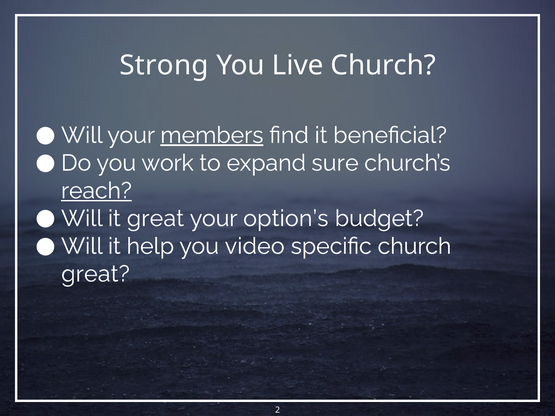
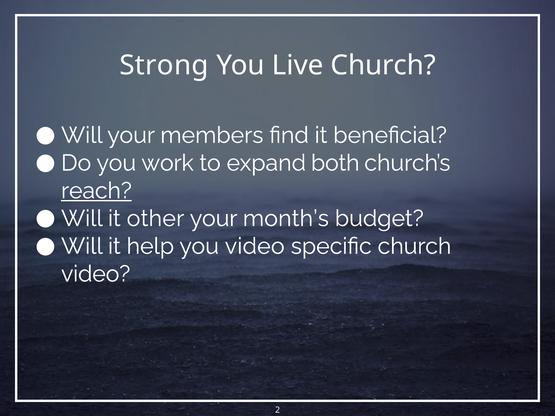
members underline: present -> none (212, 135)
sure: sure -> both (335, 163)
it great: great -> other (155, 219)
option’s: option’s -> month’s (286, 219)
great: great -> video (96, 274)
